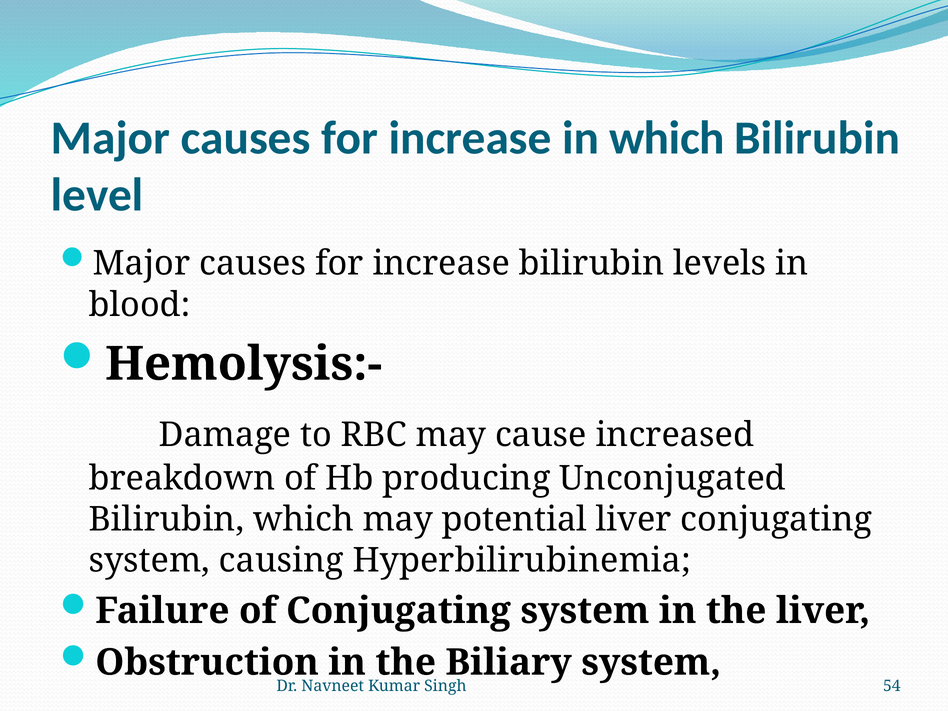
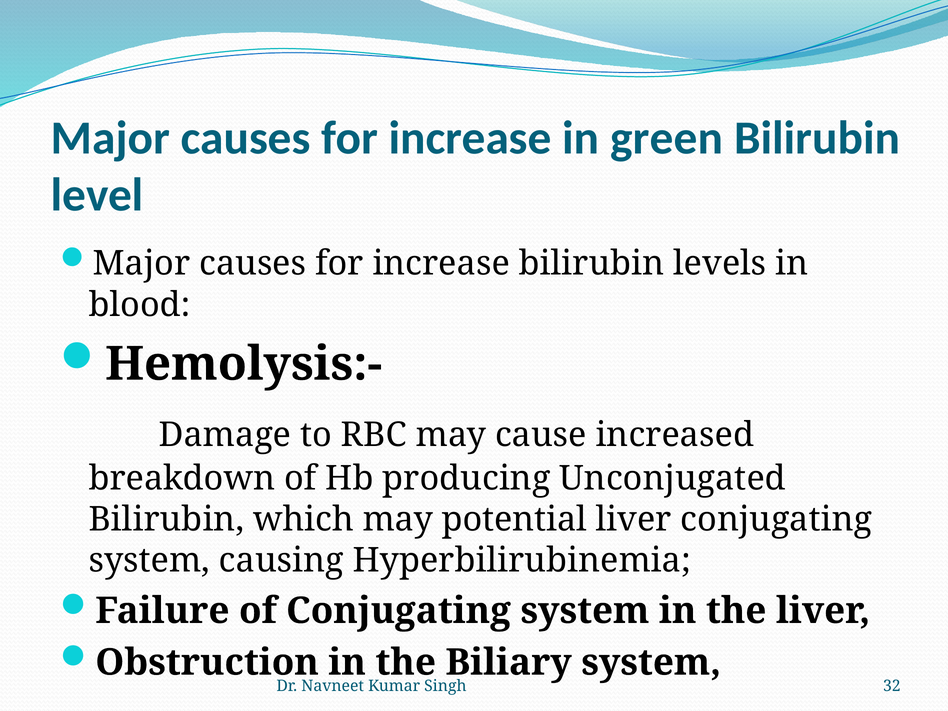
in which: which -> green (667, 138)
54: 54 -> 32 (892, 686)
